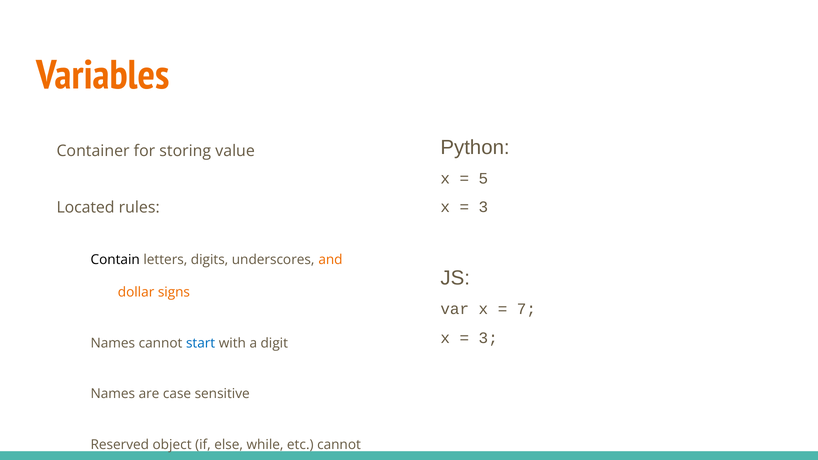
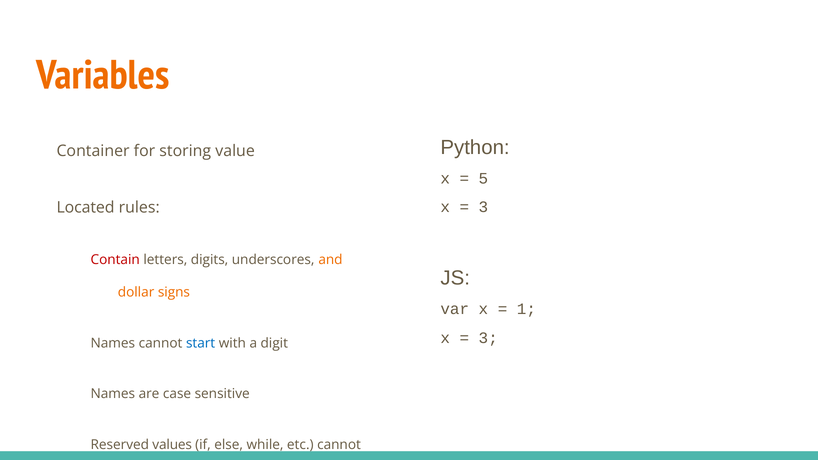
Contain colour: black -> red (115, 260)
7: 7 -> 1 (526, 309)
object: object -> values (172, 445)
